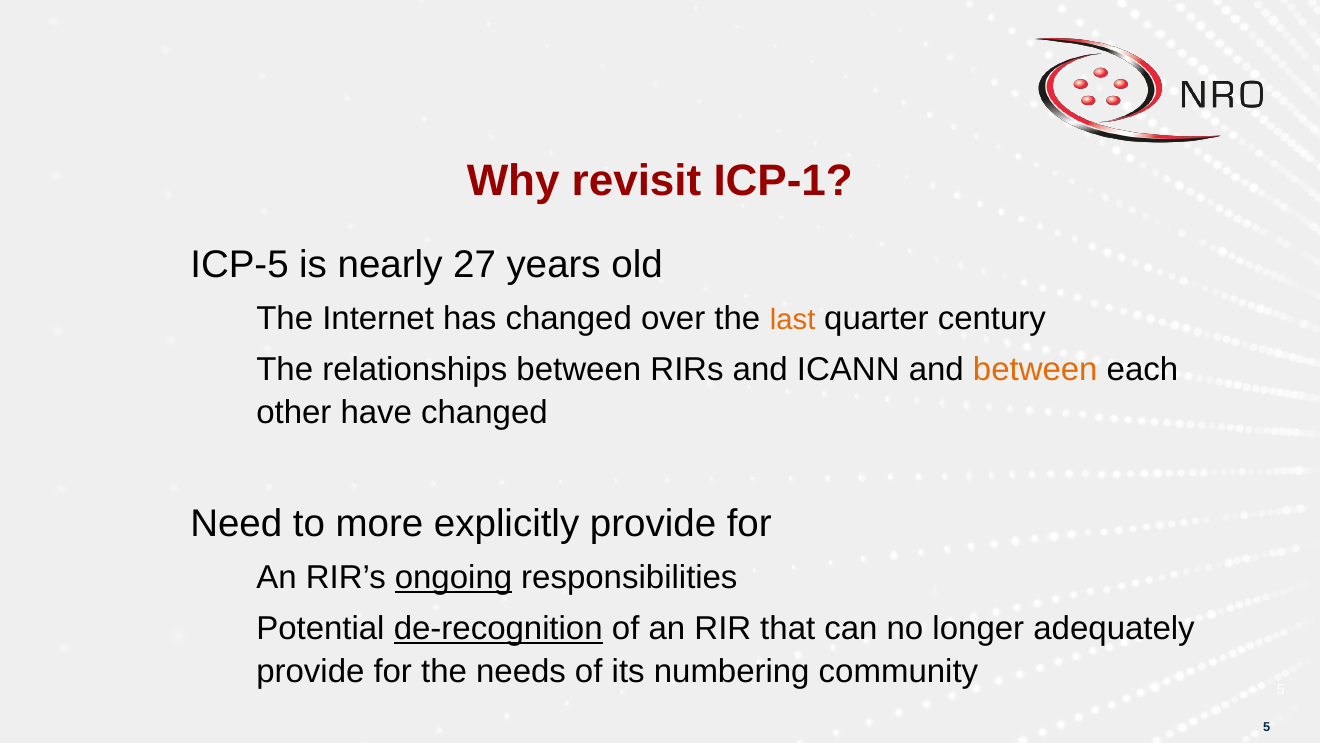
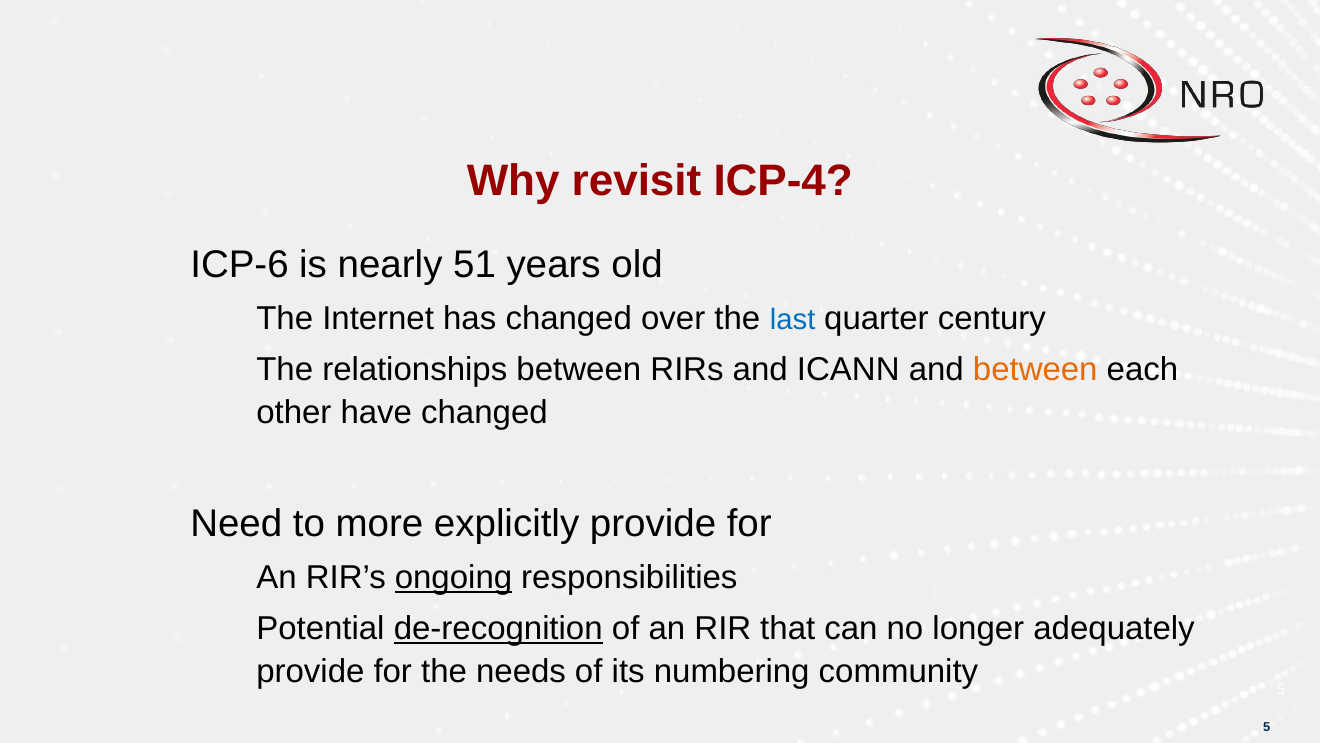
ICP-1: ICP-1 -> ICP-4 (783, 181)
ICP-5: ICP-5 -> ICP-6 (240, 265)
27: 27 -> 51 (475, 265)
last colour: orange -> blue (793, 320)
